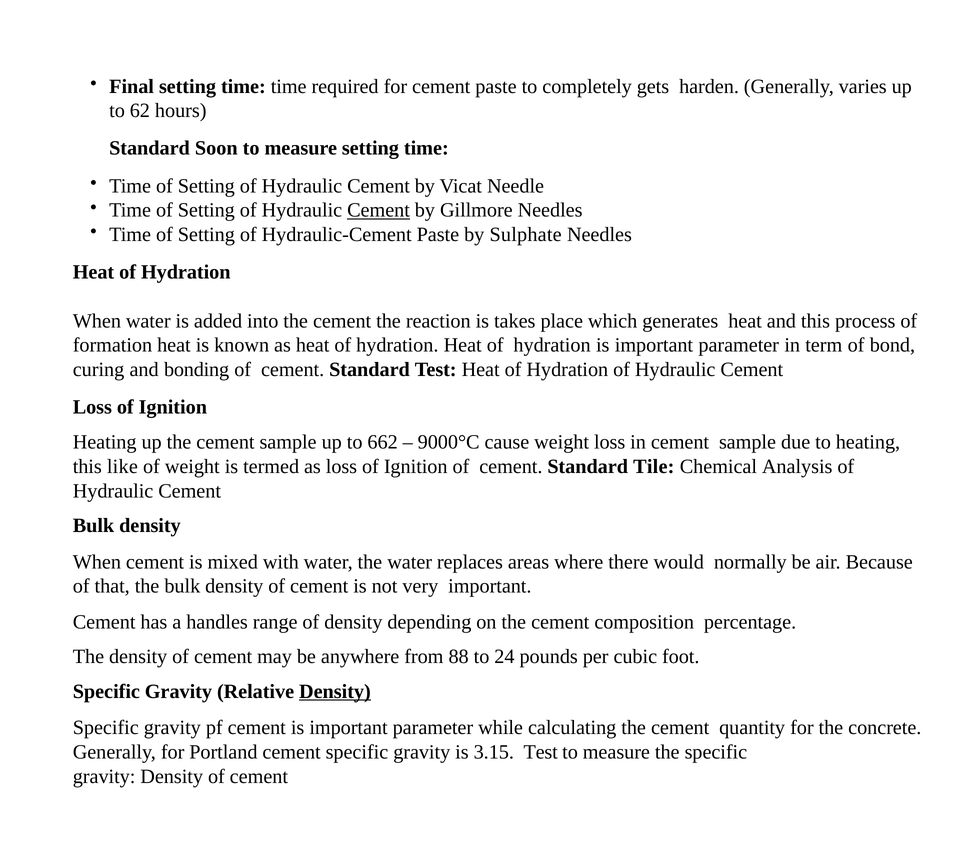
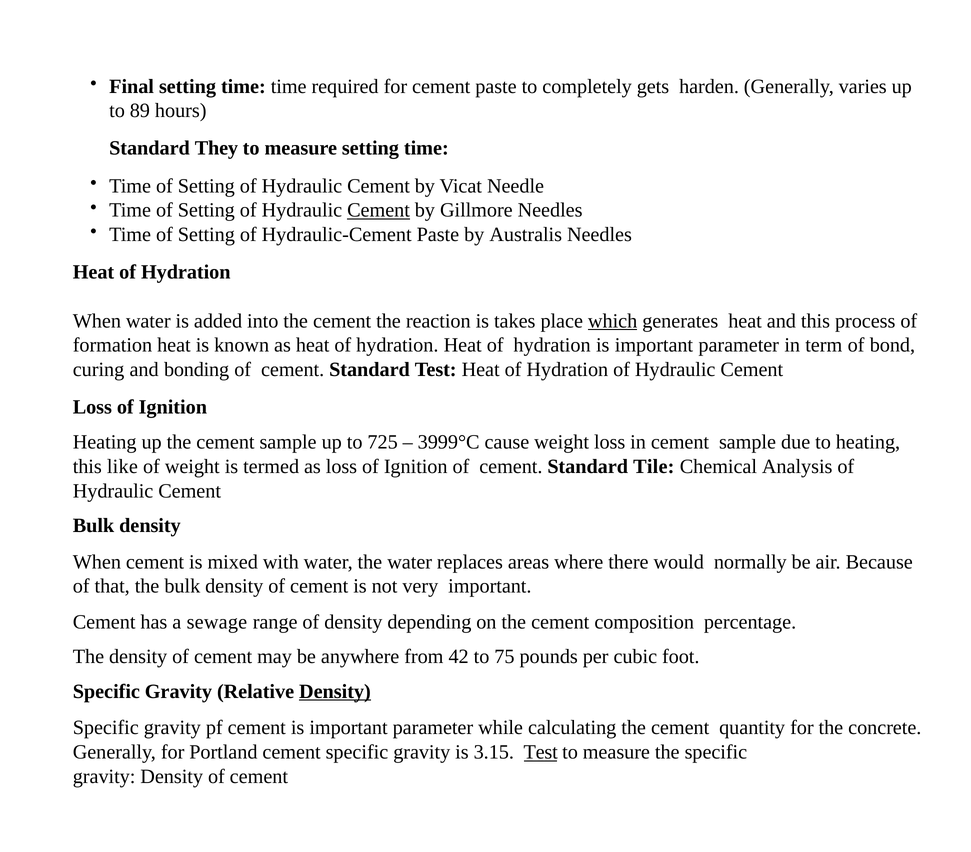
62: 62 -> 89 (140, 111)
Soon: Soon -> They (216, 148)
Sulphate: Sulphate -> Australis (526, 234)
which underline: none -> present (613, 321)
662: 662 -> 725 (383, 442)
9000°C: 9000°C -> 3999°C (449, 442)
handles: handles -> sewage (217, 622)
88: 88 -> 42 (459, 656)
24: 24 -> 75 (504, 656)
Test underline: none -> present (541, 752)
